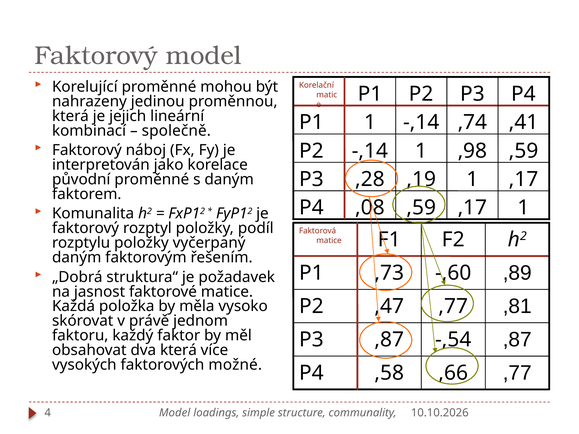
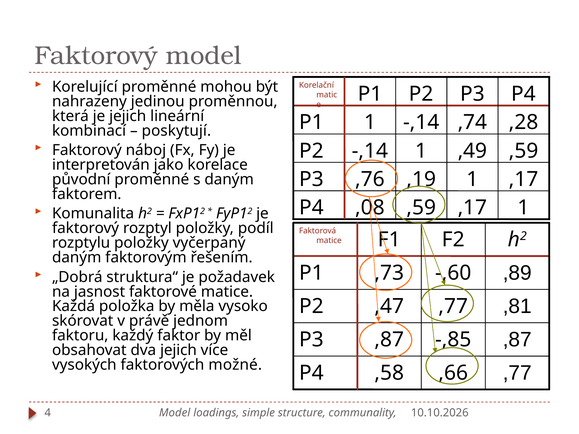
,41: ,41 -> ,28 (524, 122)
společně: společně -> poskytují (176, 131)
,98: ,98 -> ,49 (472, 151)
,28: ,28 -> ,76 (370, 179)
-,54: -,54 -> -,85 (453, 340)
dva která: která -> jejich (178, 350)
